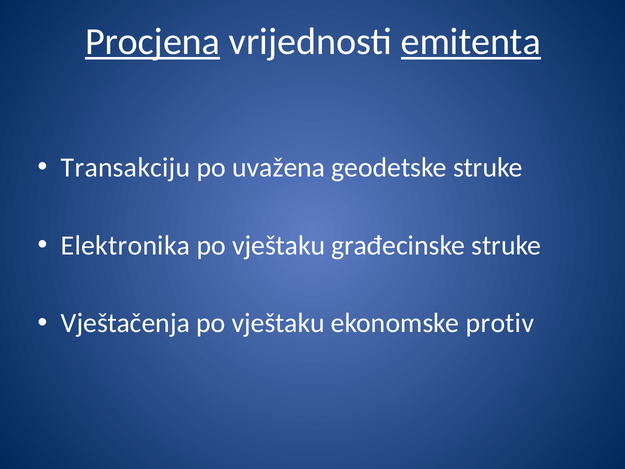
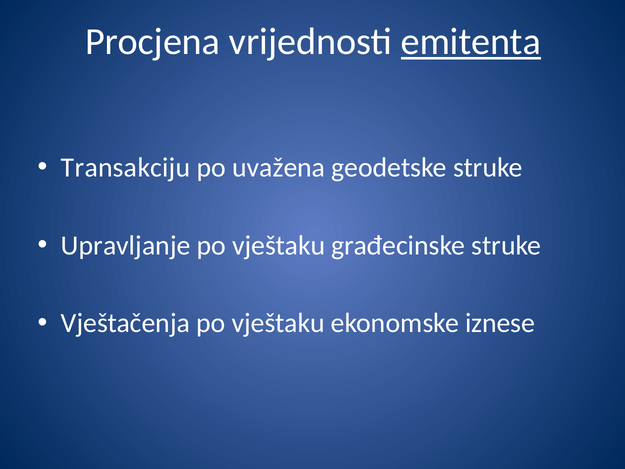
Procjena underline: present -> none (153, 42)
Elektronika: Elektronika -> Upravljanje (126, 245)
protiv: protiv -> iznese (500, 323)
